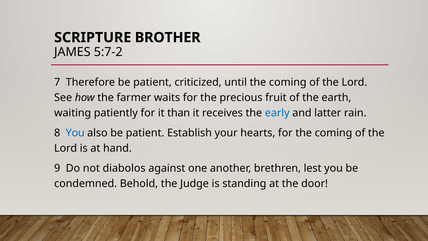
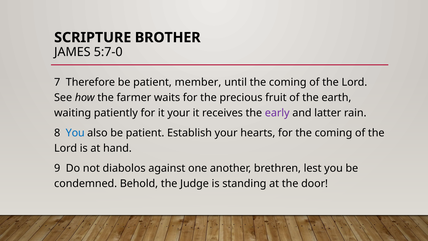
5:7-2: 5:7-2 -> 5:7-0 (108, 52)
criticized: criticized -> member (198, 82)
it than: than -> your (179, 113)
early colour: blue -> purple (277, 113)
